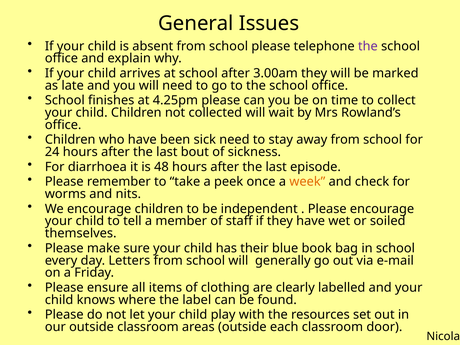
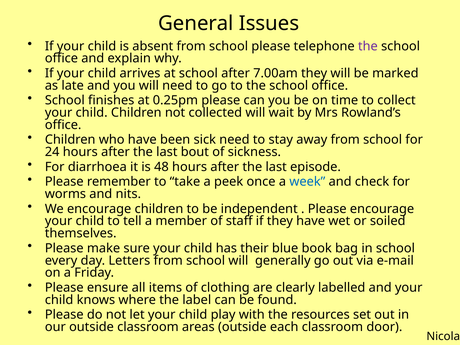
3.00am: 3.00am -> 7.00am (275, 73)
4.25pm: 4.25pm -> 0.25pm (175, 100)
week colour: orange -> blue (307, 182)
